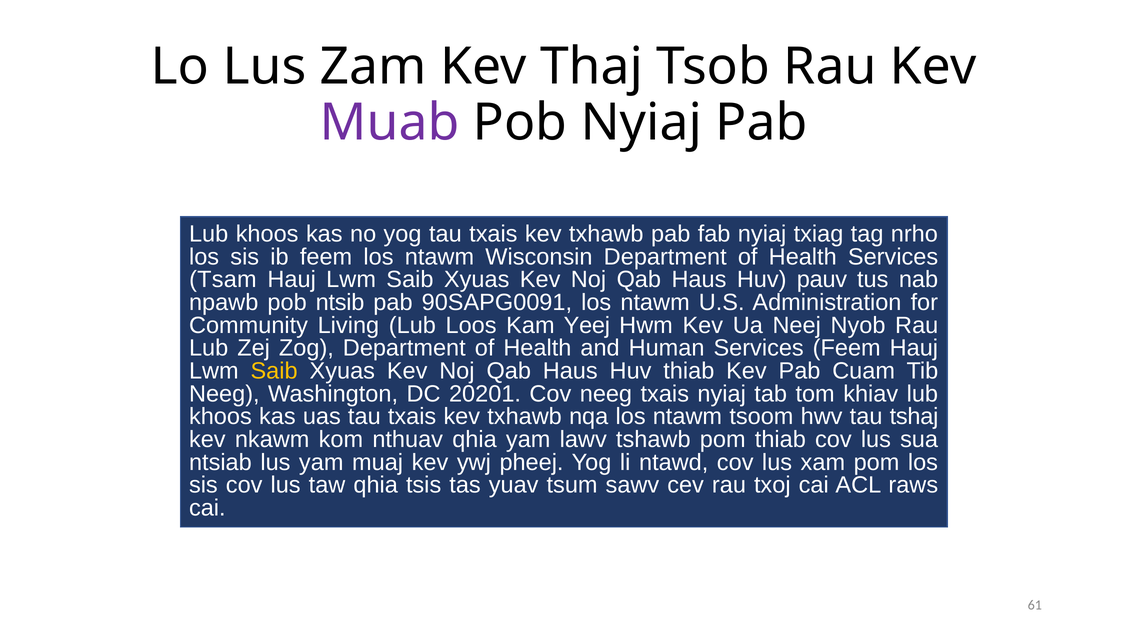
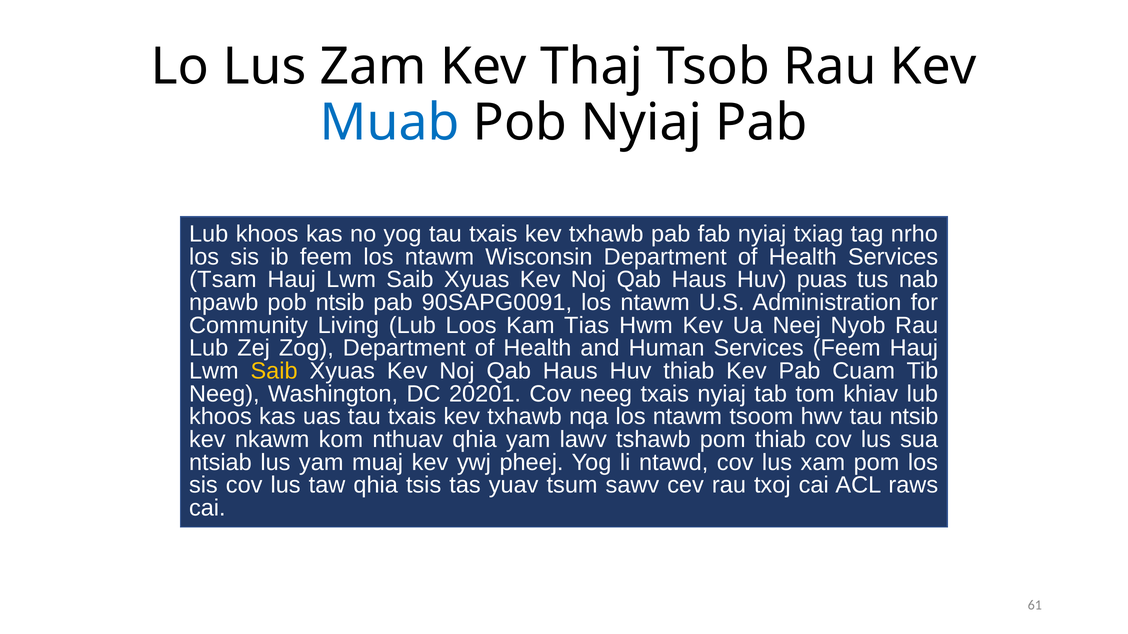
Muab colour: purple -> blue (390, 123)
pauv: pauv -> puas (822, 280)
Yeej: Yeej -> Tias (587, 326)
tau tshaj: tshaj -> ntsib (914, 417)
